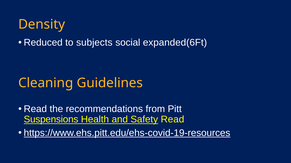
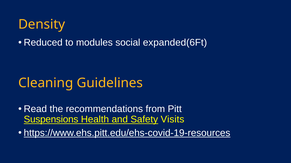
subjects: subjects -> modules (94, 43)
Safety Read: Read -> Visits (172, 120)
